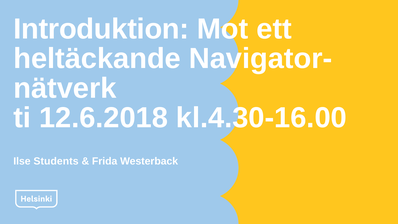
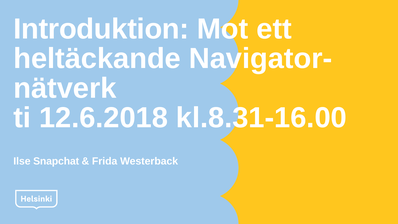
kl.4.30-16.00: kl.4.30-16.00 -> kl.8.31-16.00 (261, 118)
Students: Students -> Snapchat (56, 161)
